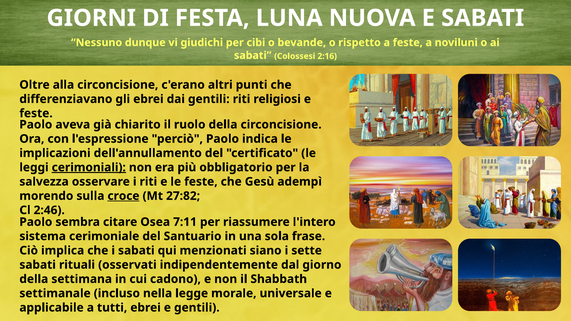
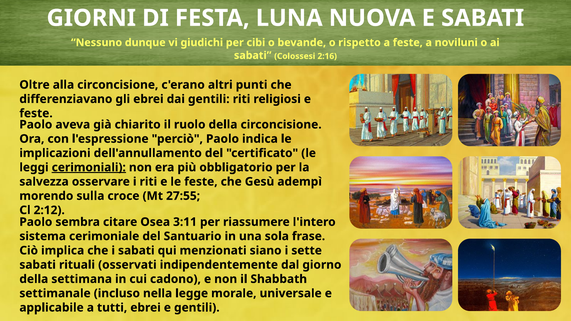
croce underline: present -> none (123, 196)
27:82: 27:82 -> 27:55 (183, 196)
2:46: 2:46 -> 2:12 (49, 210)
7:11: 7:11 -> 3:11 (185, 222)
